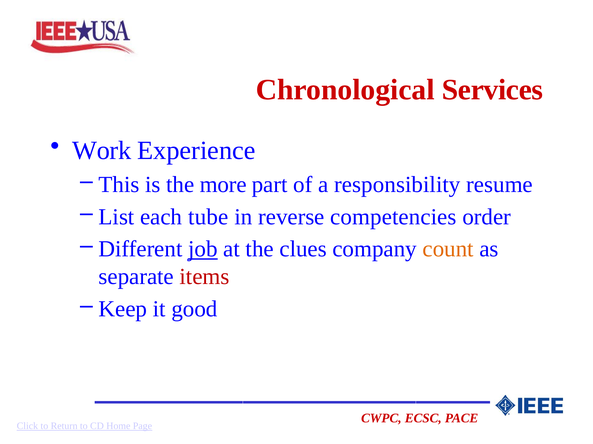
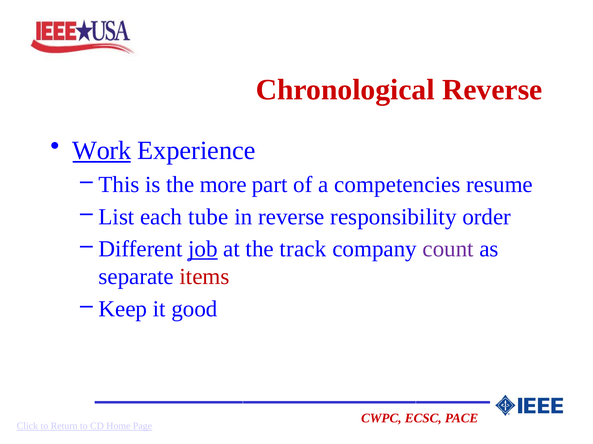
Chronological Services: Services -> Reverse (492, 90)
Work underline: none -> present (102, 151)
responsibility: responsibility -> competencies (397, 185)
competencies: competencies -> responsibility (393, 217)
clues: clues -> track (303, 249)
count colour: orange -> purple (448, 249)
